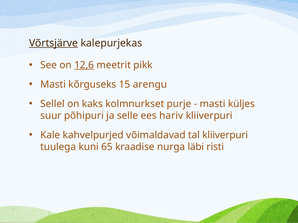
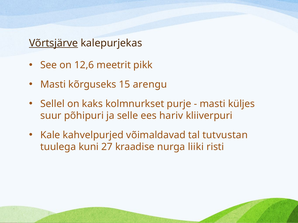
12,6 underline: present -> none (84, 65)
tal kliiverpuri: kliiverpuri -> tutvustan (225, 135)
65: 65 -> 27 (107, 147)
läbi: läbi -> liiki (196, 147)
